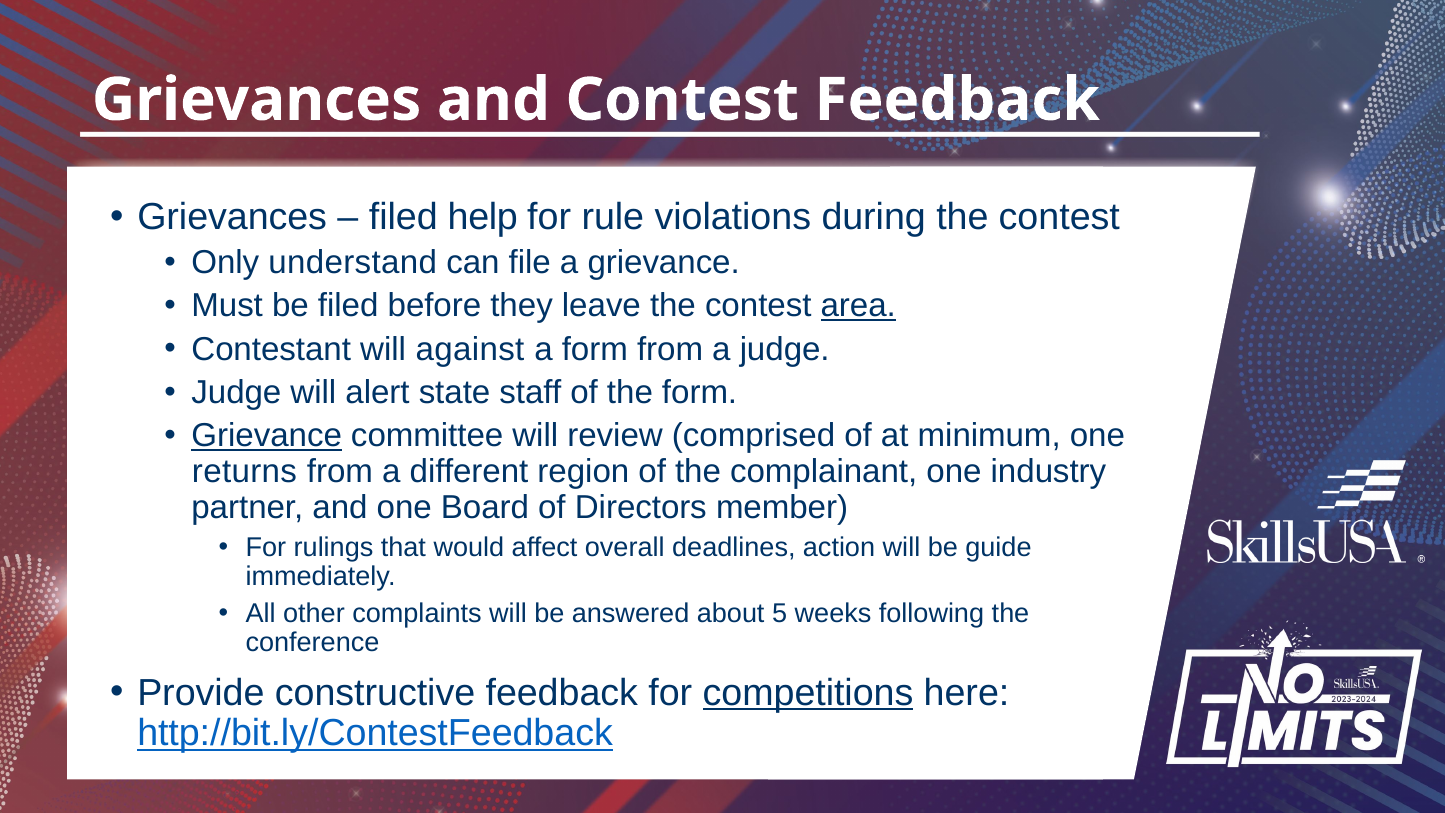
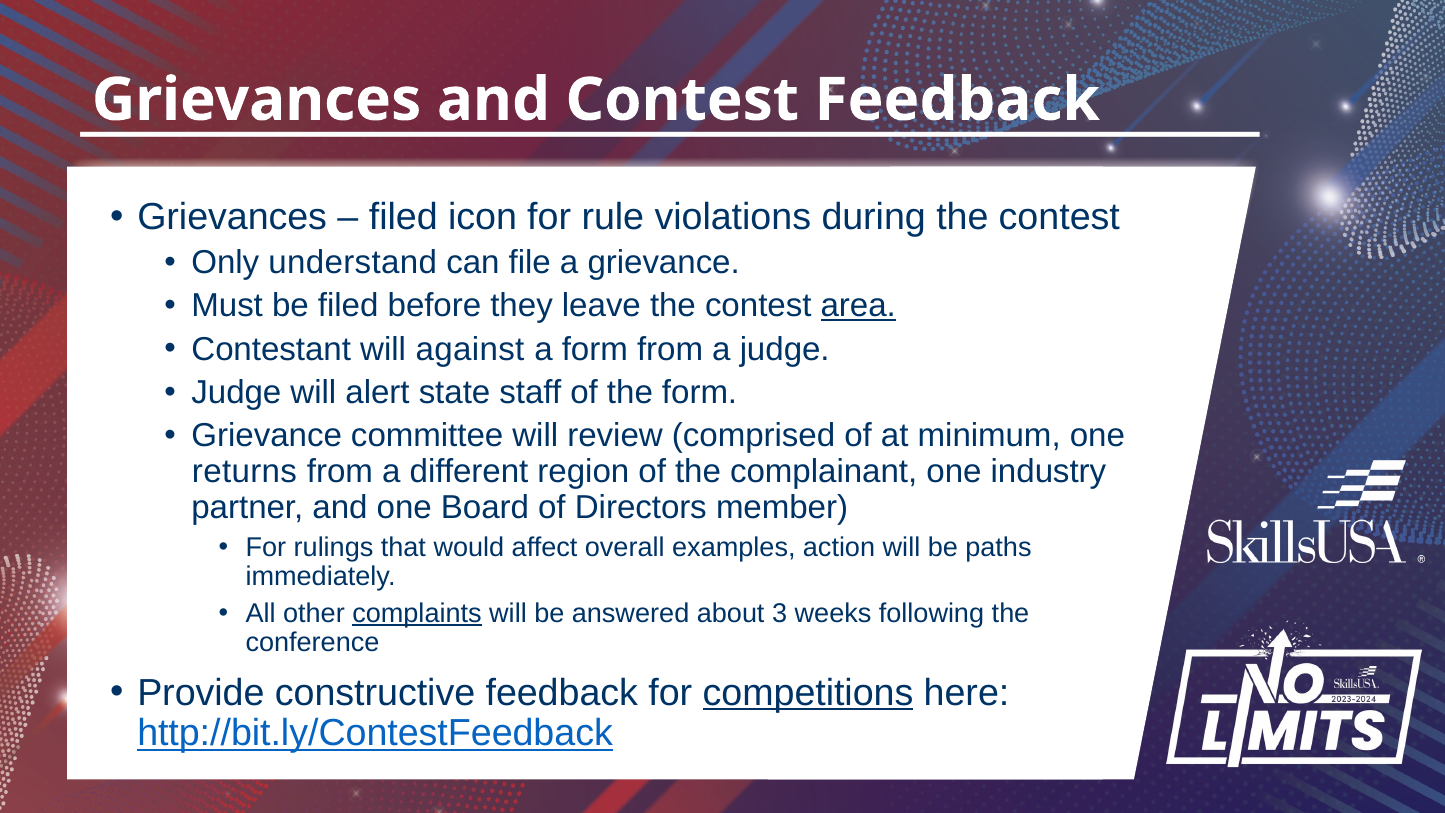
help: help -> icon (483, 217)
Grievance underline: present -> none (267, 436)
deadlines: deadlines -> examples (734, 547)
guide: guide -> paths (998, 547)
complaints underline: none -> present (417, 613)
5: 5 -> 3 (780, 613)
